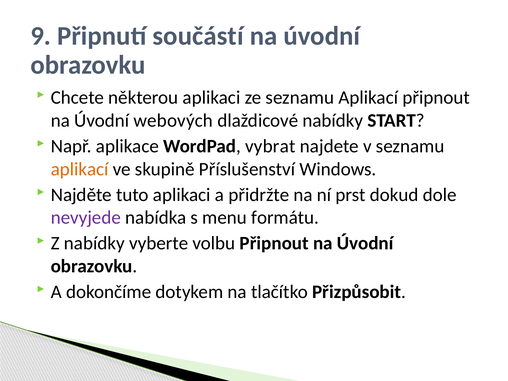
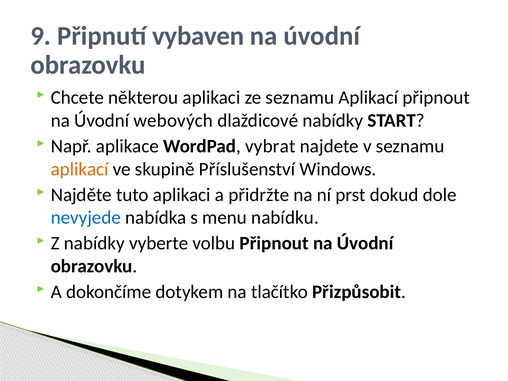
součástí: součástí -> vybaven (198, 36)
nevyjede colour: purple -> blue (86, 218)
formátu: formátu -> nabídku (285, 218)
